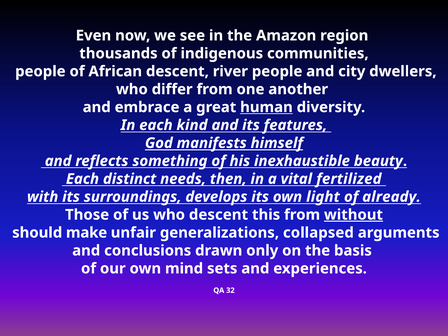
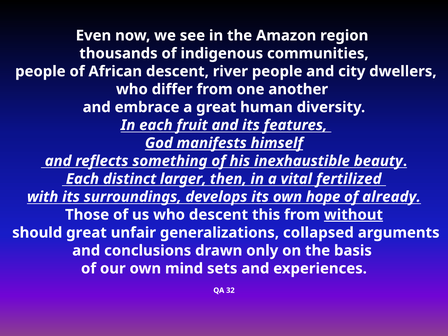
human underline: present -> none (266, 107)
kind: kind -> fruit (192, 125)
needs: needs -> larger (183, 179)
light: light -> hope (323, 197)
should make: make -> great (86, 233)
